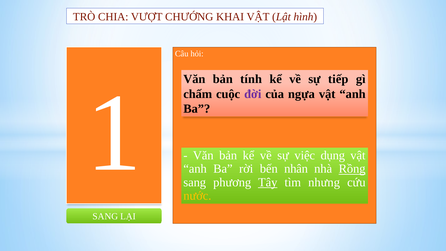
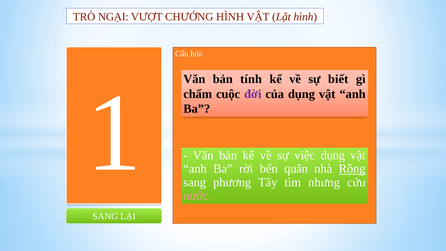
CHIA: CHIA -> NGẠI (113, 17)
CHƯỚNG KHAI: KHAI -> HÌNH (230, 17)
tiếp: tiếp -> biết (338, 79)
của ngựa: ngựa -> dụng (301, 94)
nhân: nhân -> quân (296, 169)
Tây underline: present -> none (268, 182)
nước colour: yellow -> pink (197, 196)
